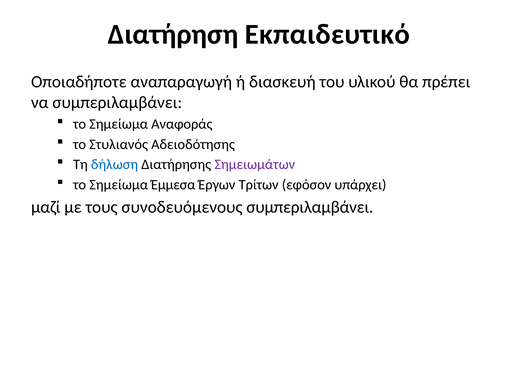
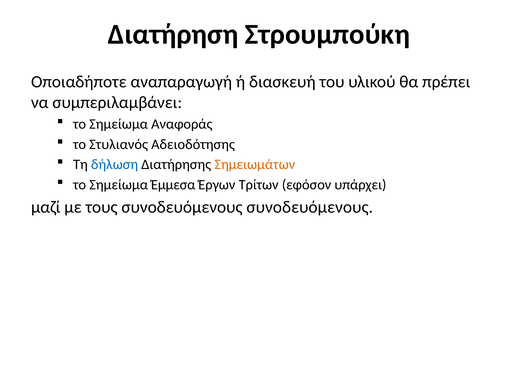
Εκπαιδευτικό: Εκπαιδευτικό -> Στρουμπούκη (327, 34)
Σημειωμάτων colour: purple -> orange (255, 164)
συνοδευόμενους συμπεριλαμβάνει: συμπεριλαμβάνει -> συνοδευόμενους (310, 207)
